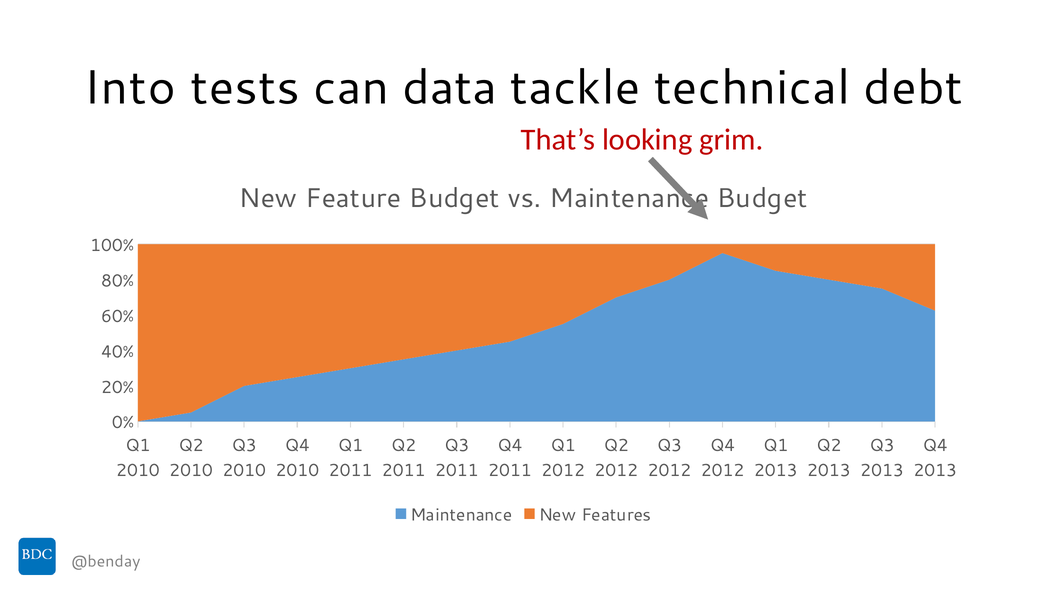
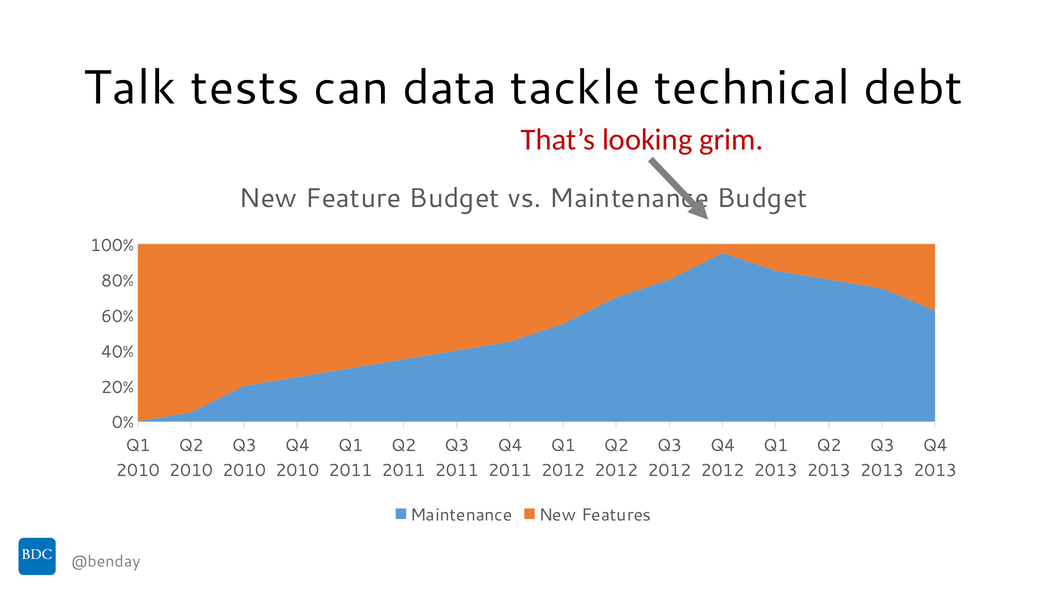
Into: Into -> Talk (130, 88)
